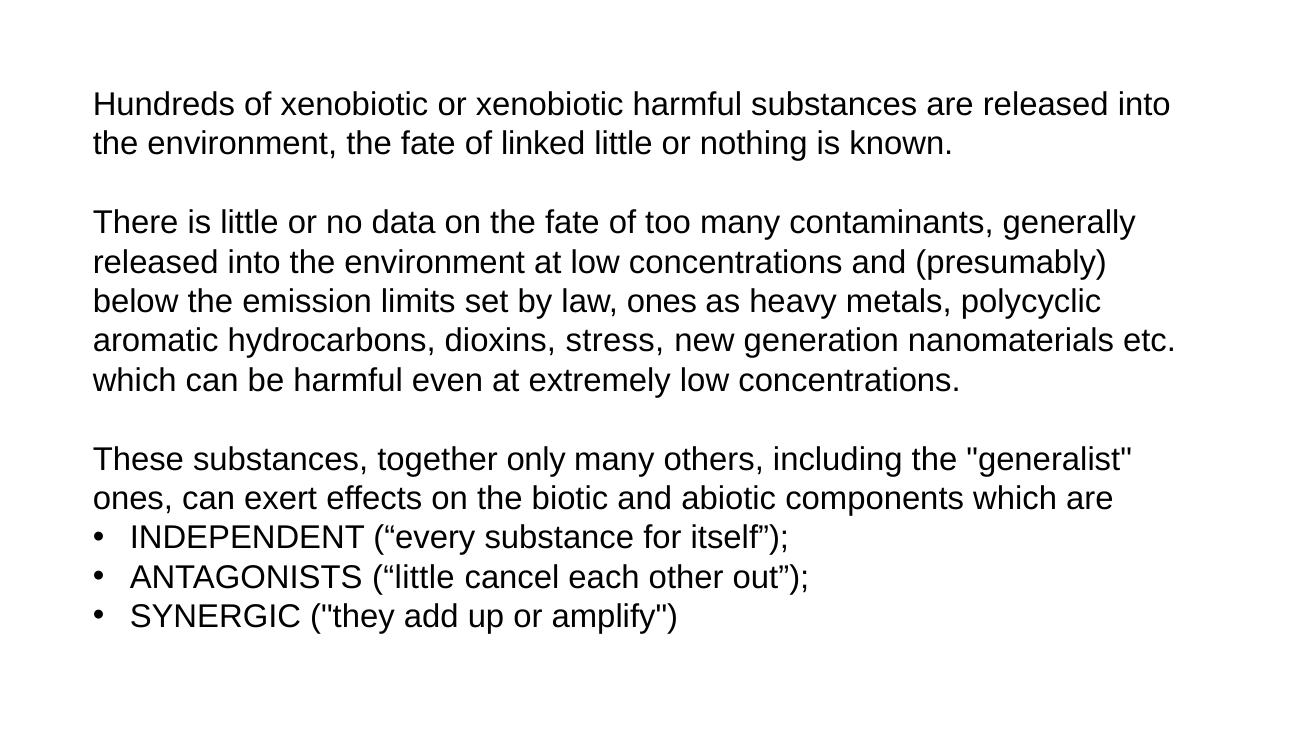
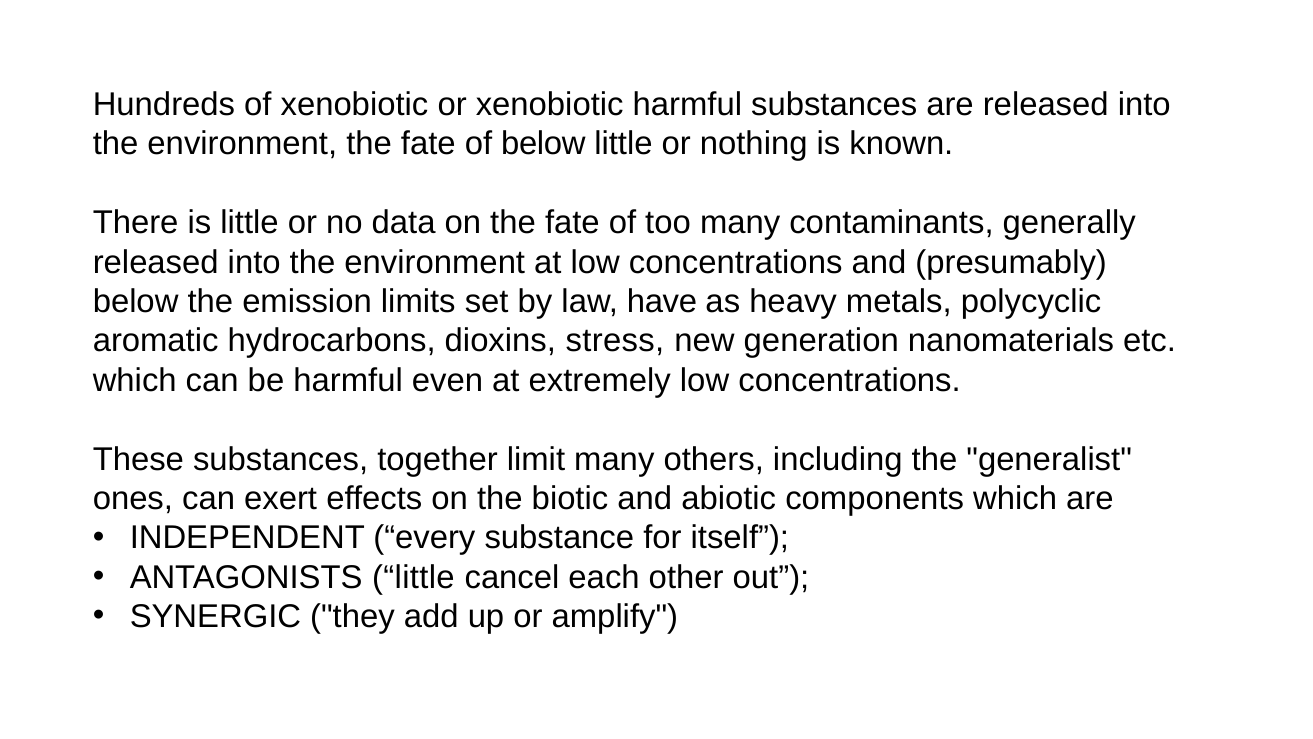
of linked: linked -> below (543, 144)
law ones: ones -> have (662, 301)
only: only -> limit (536, 459)
